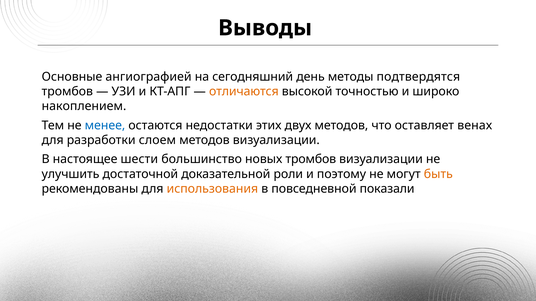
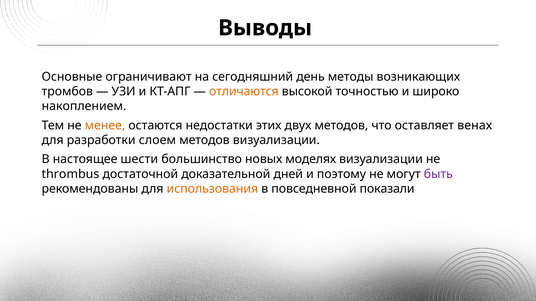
ангиографией: ангиографией -> ограничивают (149, 77)
подтвердятся: подтвердятся -> возникающих (418, 77)
менее colour: blue -> orange (105, 126)
новых тромбов: тромбов -> моделях (311, 160)
улучшить: улучшить -> thrombus (70, 174)
роли: роли -> дней (288, 174)
быть colour: orange -> purple (438, 174)
